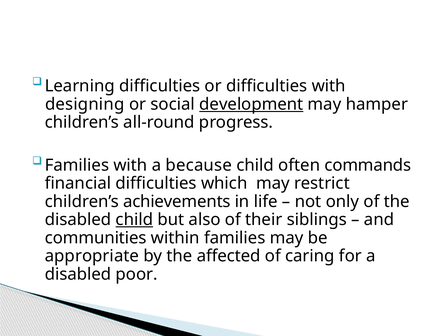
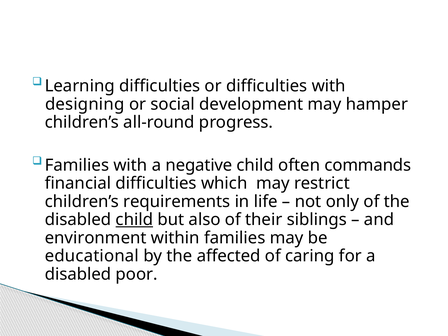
development underline: present -> none (251, 104)
because: because -> negative (199, 165)
achievements: achievements -> requirements (177, 202)
communities: communities -> environment (96, 238)
appropriate: appropriate -> educational (92, 256)
